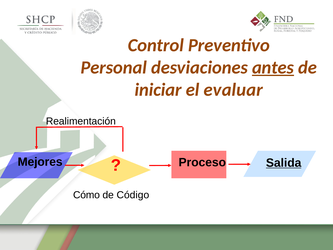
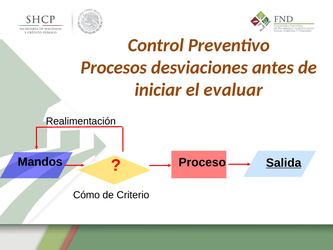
Personal: Personal -> Procesos (114, 67)
antes underline: present -> none (273, 67)
Mejores: Mejores -> Mandos (40, 162)
Código: Código -> Criterio (133, 195)
